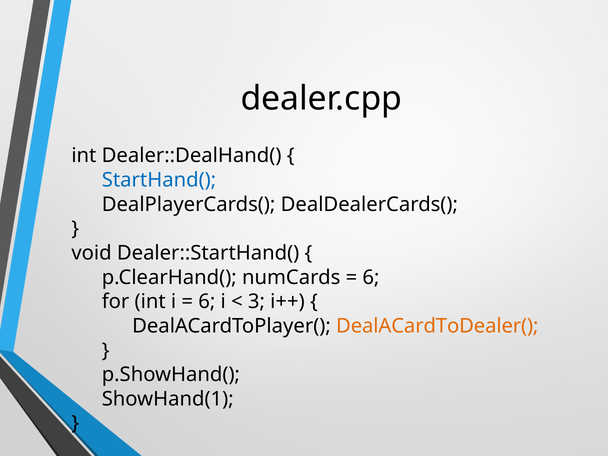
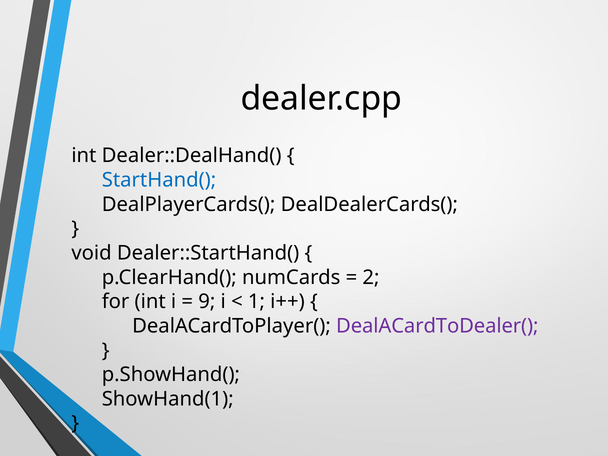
6: 6 -> 2 (371, 277)
6: 6 -> 9 (207, 302)
3: 3 -> 1 (256, 302)
DealACardToDealer( colour: orange -> purple (437, 326)
